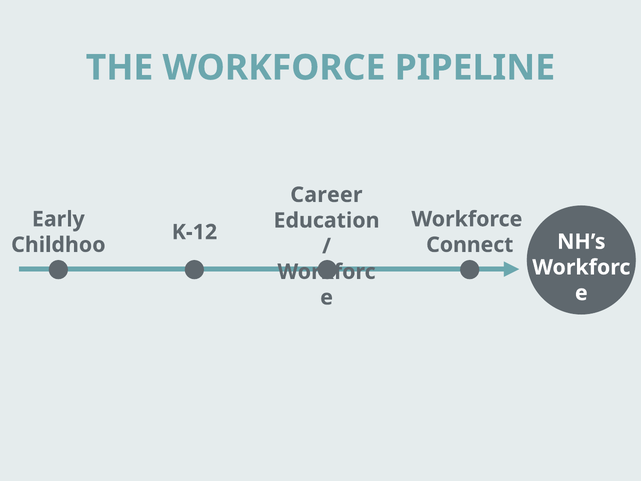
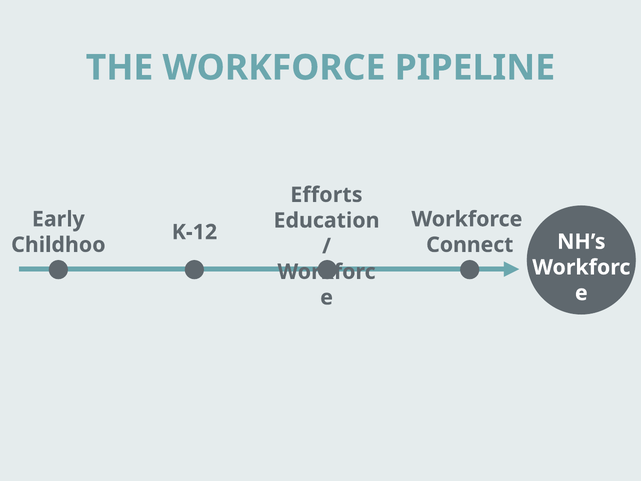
Career: Career -> Efforts (326, 195)
